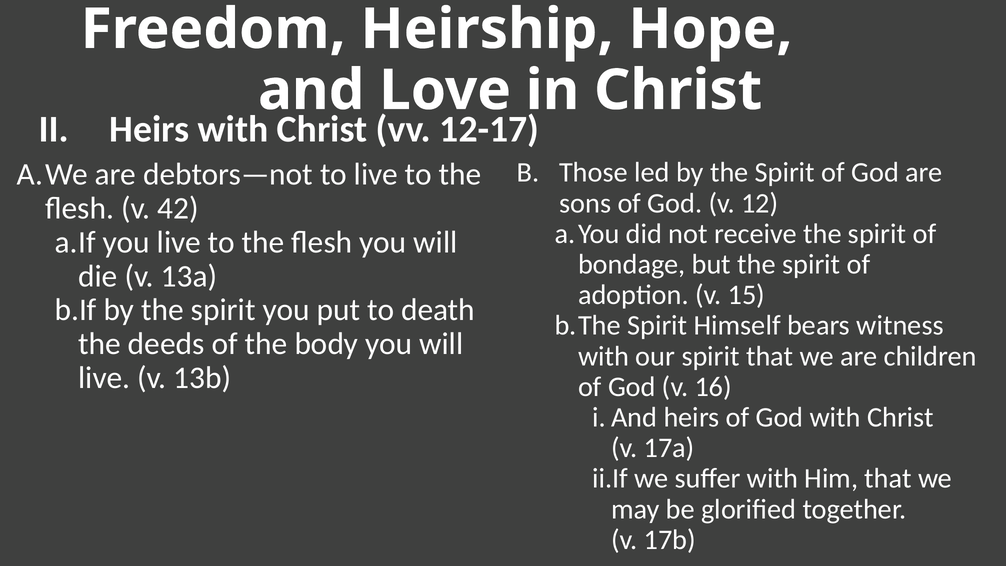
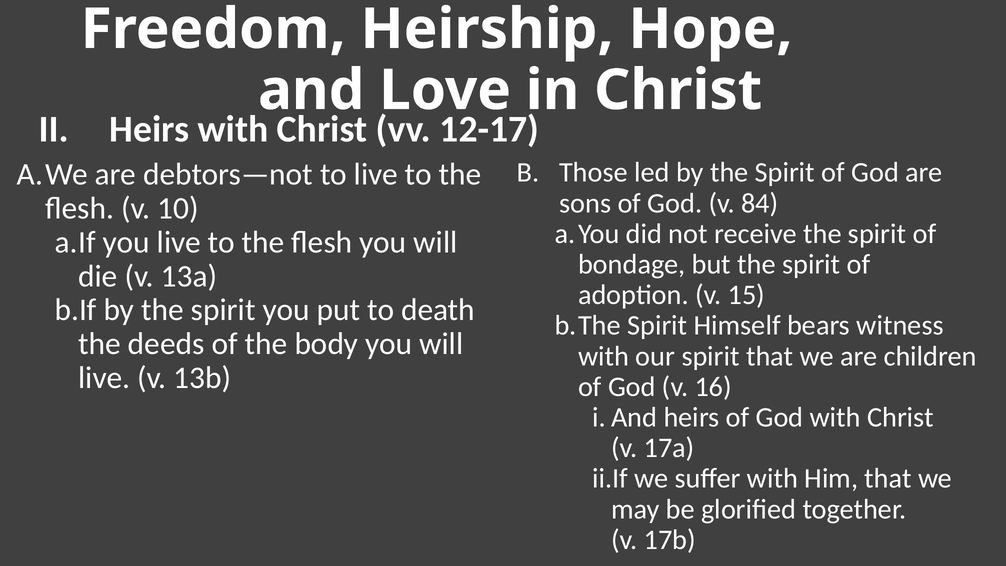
12: 12 -> 84 (760, 203)
42: 42 -> 10 (178, 208)
